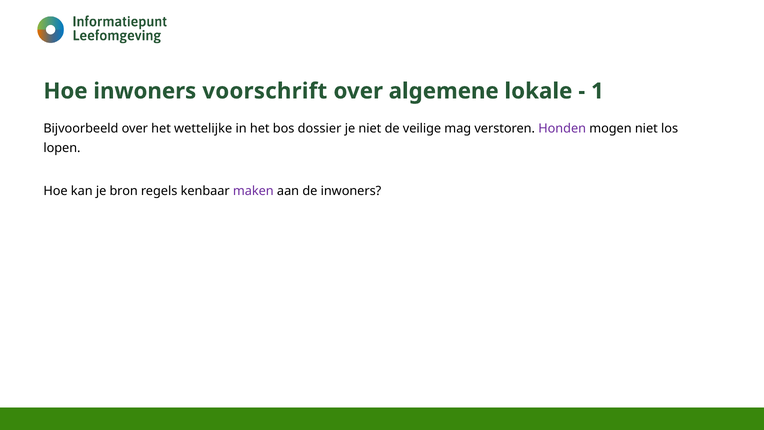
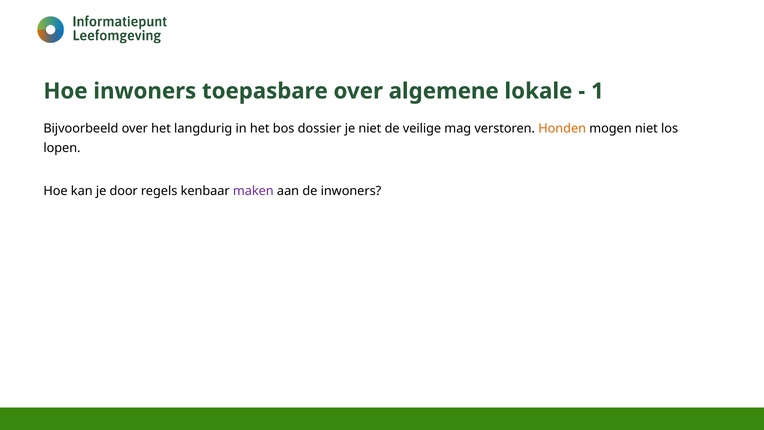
voorschrift: voorschrift -> toepasbare (265, 91)
wettelijke: wettelijke -> langdurig (203, 129)
Honden colour: purple -> orange (562, 129)
bron: bron -> door (124, 191)
